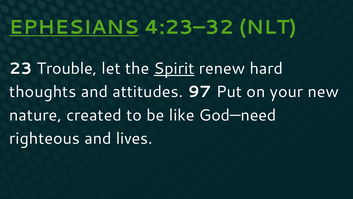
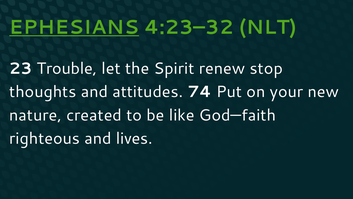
Spirit underline: present -> none (174, 68)
hard: hard -> stop (266, 68)
97: 97 -> 74 (200, 92)
God—need: God—need -> God—faith (237, 115)
